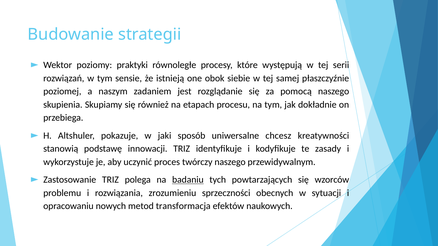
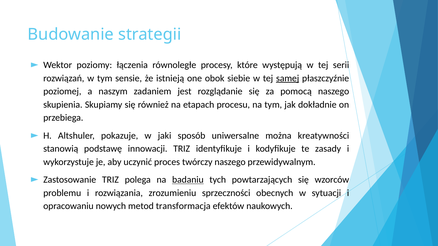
praktyki: praktyki -> łączenia (132, 65)
samej underline: none -> present (288, 78)
chcesz: chcesz -> można (278, 136)
